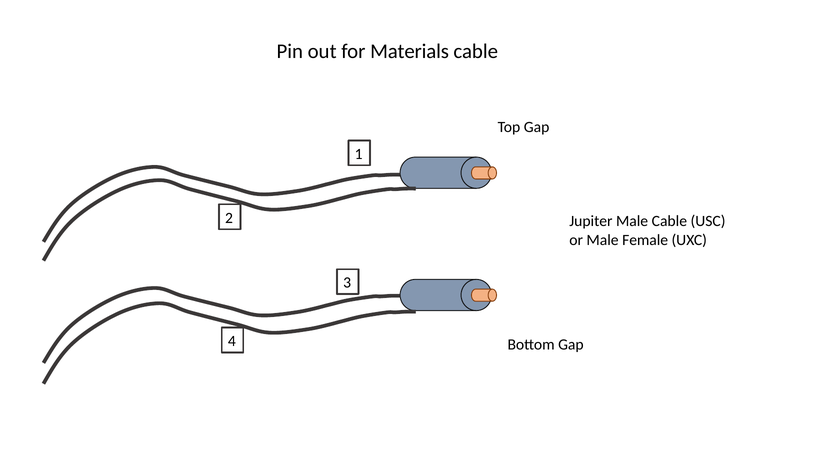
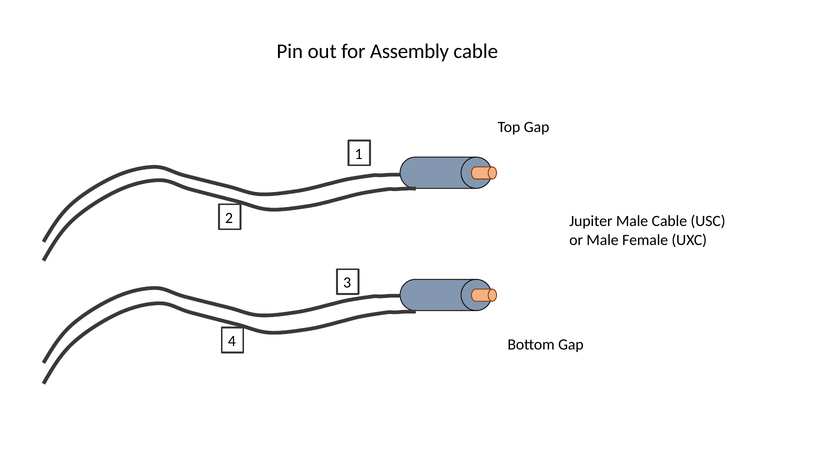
Materials: Materials -> Assembly (410, 51)
